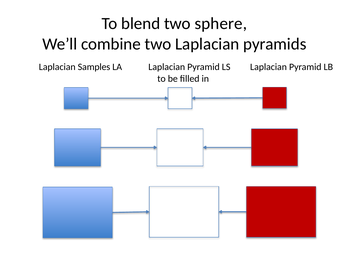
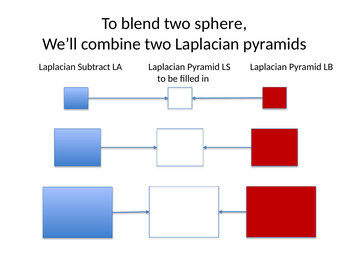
Samples: Samples -> Subtract (94, 67)
